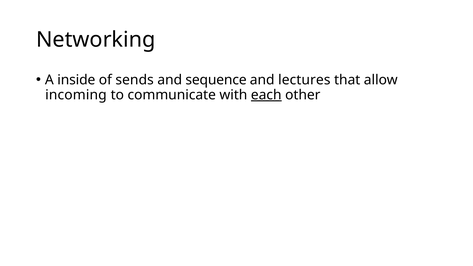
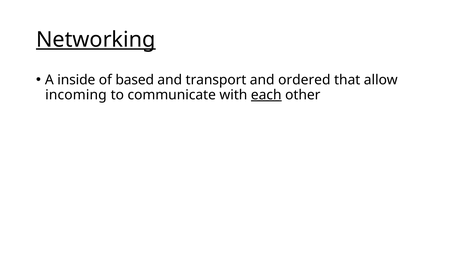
Networking underline: none -> present (96, 40)
sends: sends -> based (135, 80)
sequence: sequence -> transport (216, 80)
lectures: lectures -> ordered (304, 80)
